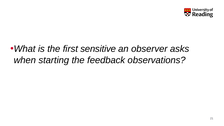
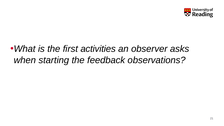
sensitive: sensitive -> activities (98, 49)
